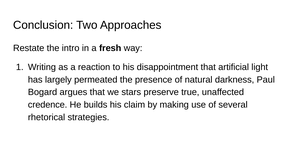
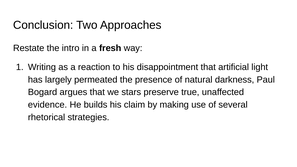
credence: credence -> evidence (48, 105)
